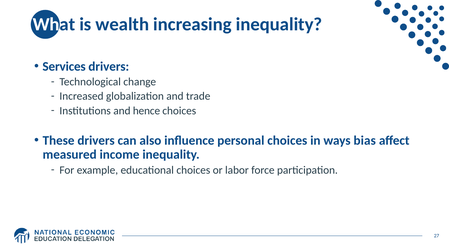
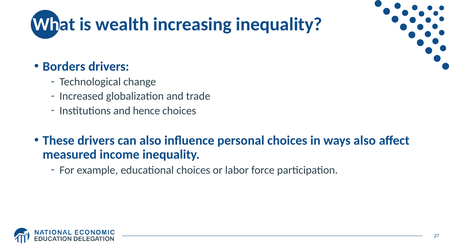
Services: Services -> Borders (64, 67)
ways bias: bias -> also (365, 141)
